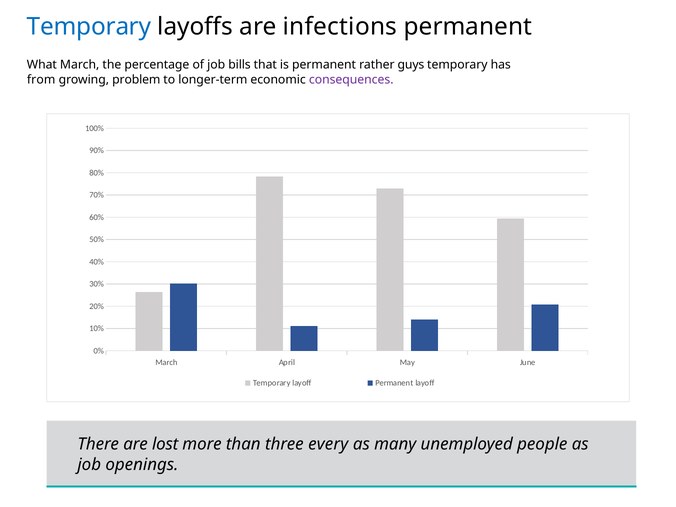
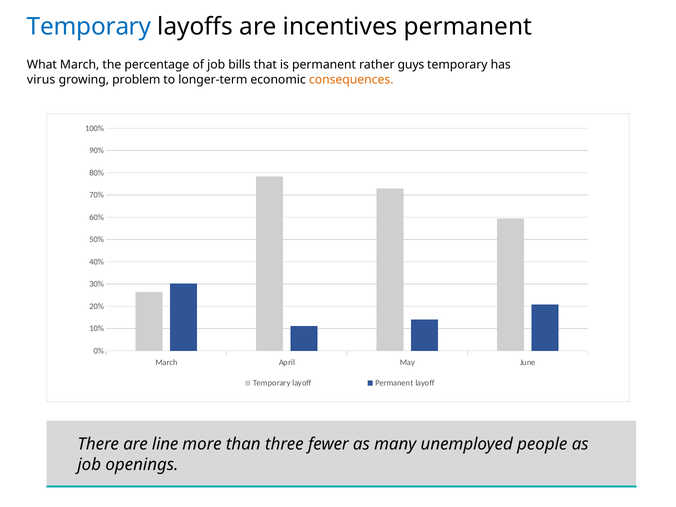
infections: infections -> incentives (340, 27)
from: from -> virus (41, 80)
consequences colour: purple -> orange (351, 80)
lost: lost -> line (165, 444)
every: every -> fewer (328, 444)
